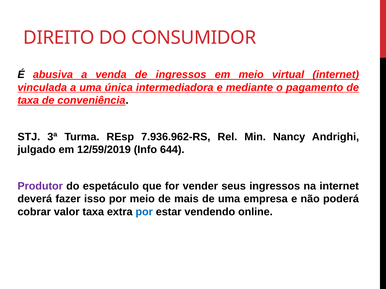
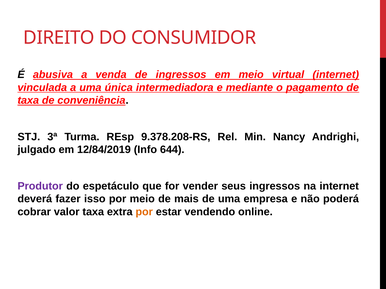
7.936.962-RS: 7.936.962-RS -> 9.378.208-RS (176, 137)
12/59/2019: 12/59/2019 -> 12/84/2019 (104, 150)
por colour: blue -> orange (144, 212)
